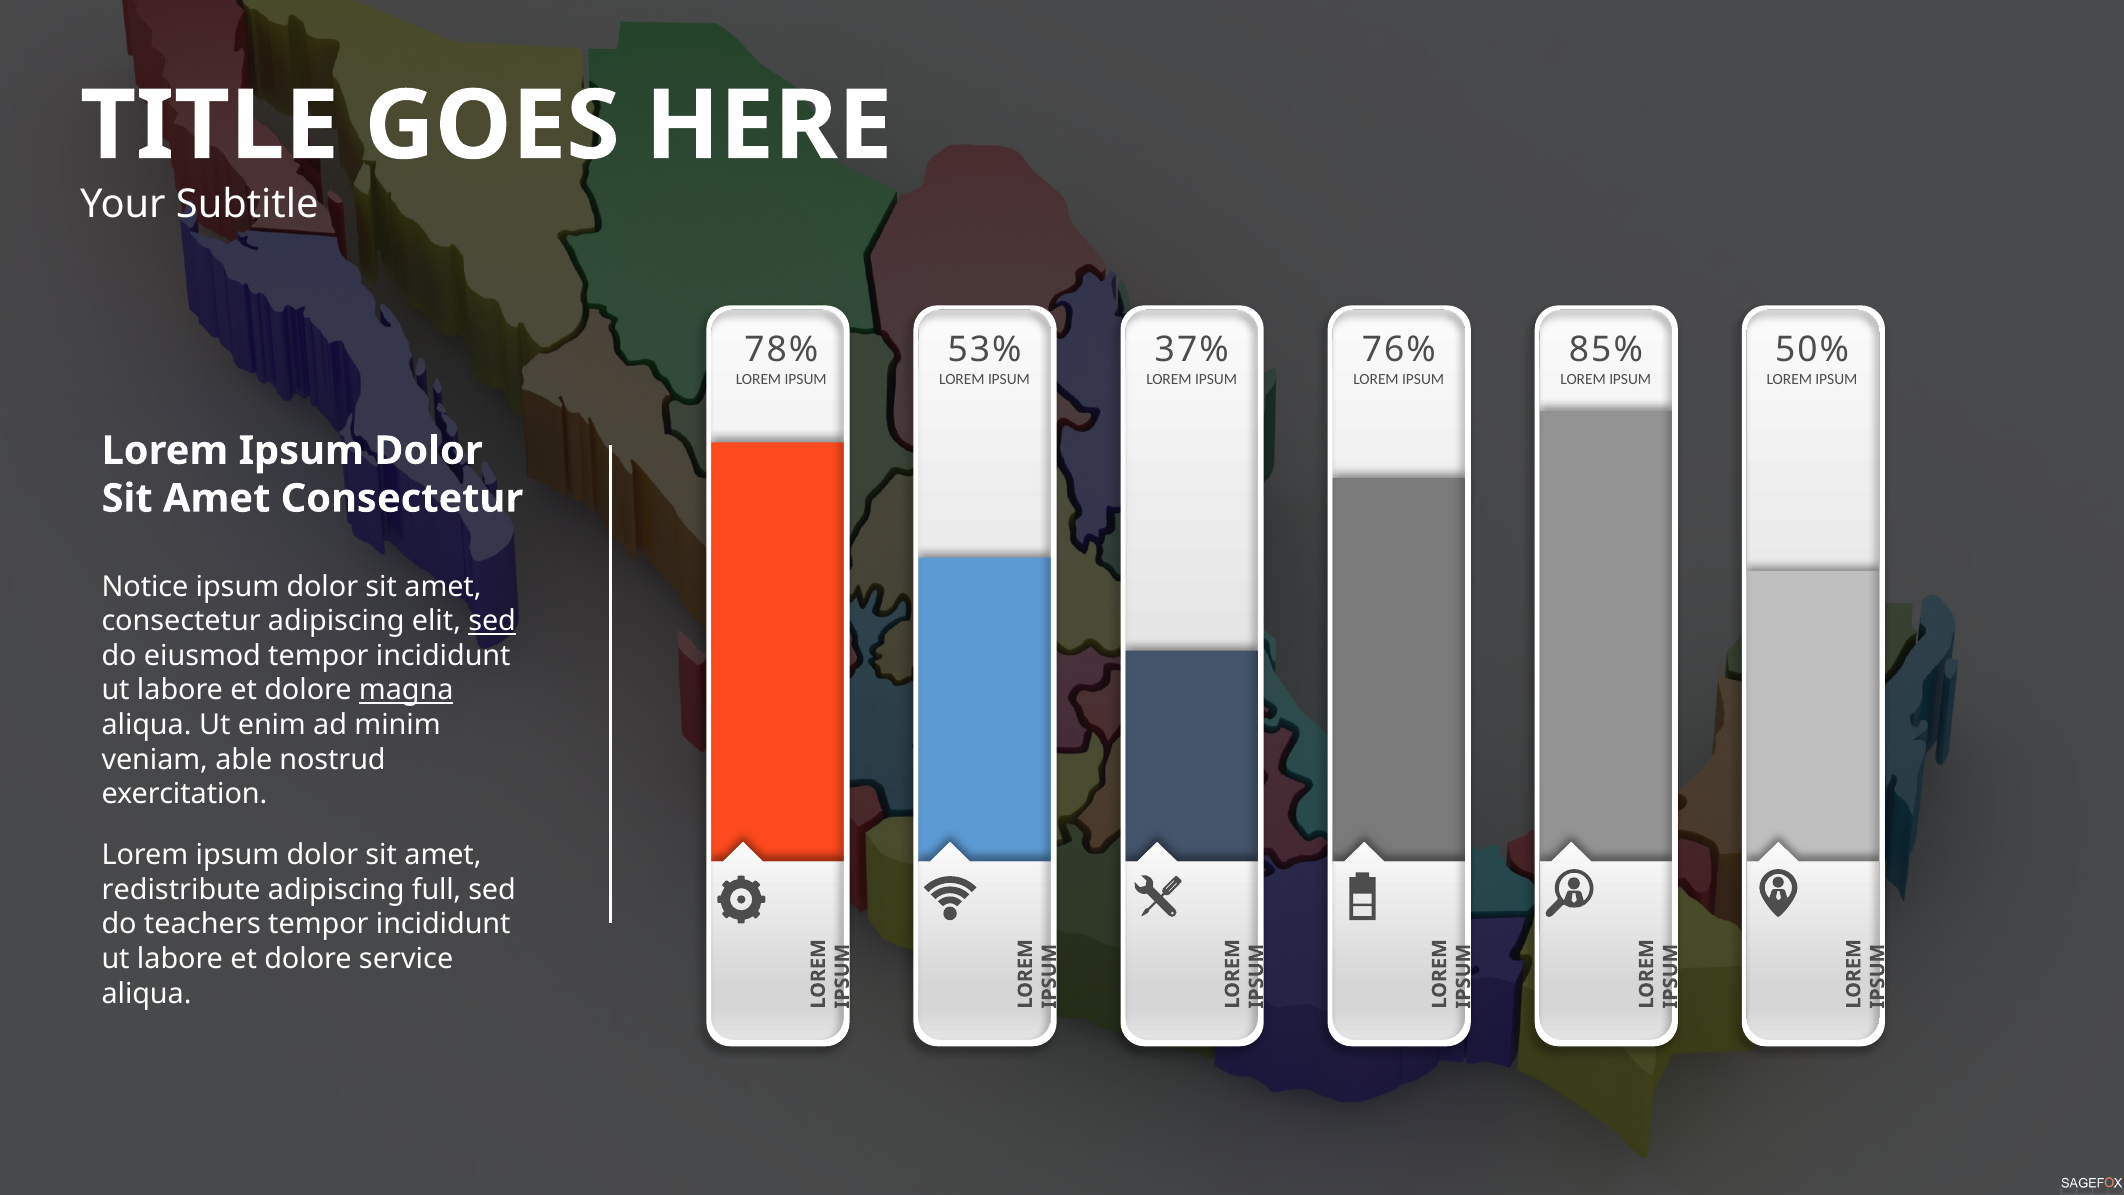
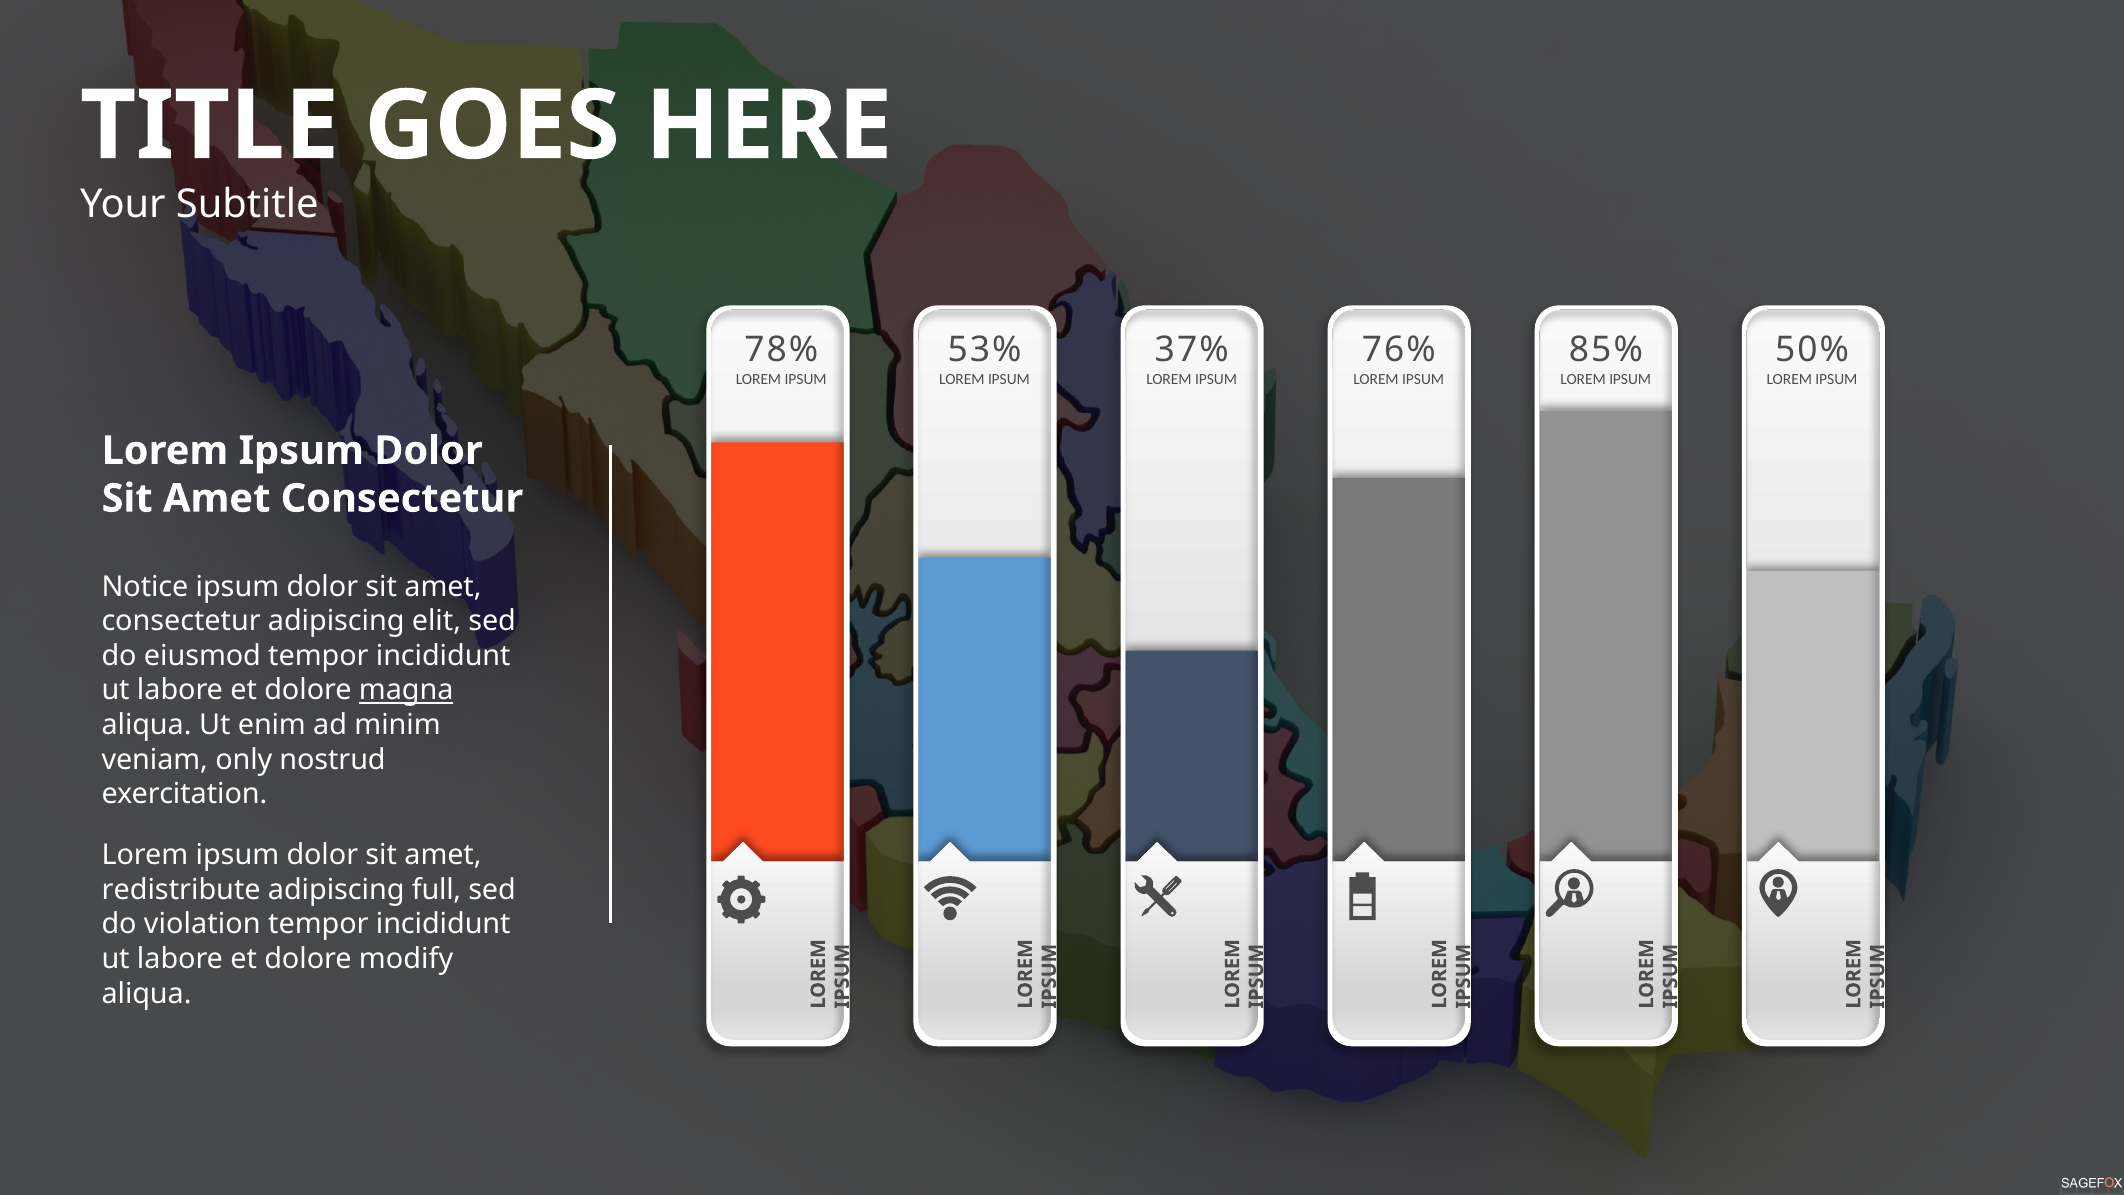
sed underline: present -> none (492, 621)
able: able -> only (244, 759)
teachers: teachers -> violation (202, 924)
service: service -> modify (406, 959)
